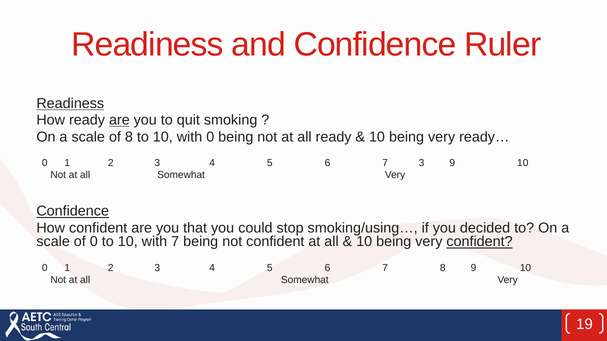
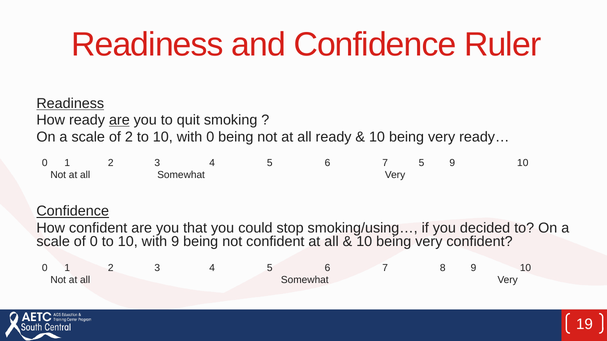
of 8: 8 -> 2 (129, 137)
7 3: 3 -> 5 (421, 163)
with 7: 7 -> 9 (175, 242)
confident underline: present -> none (480, 242)
